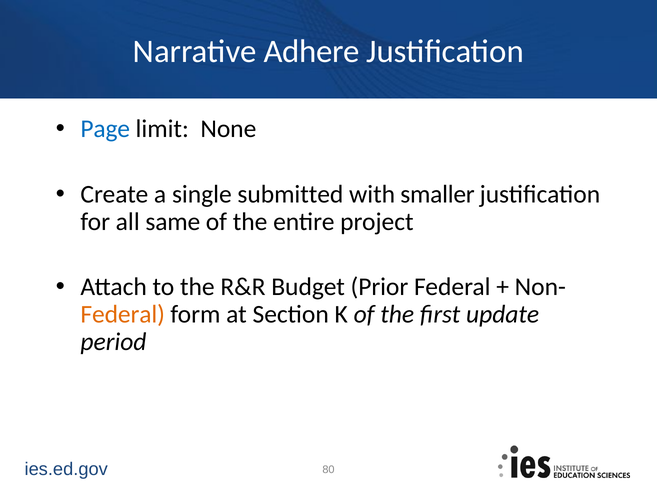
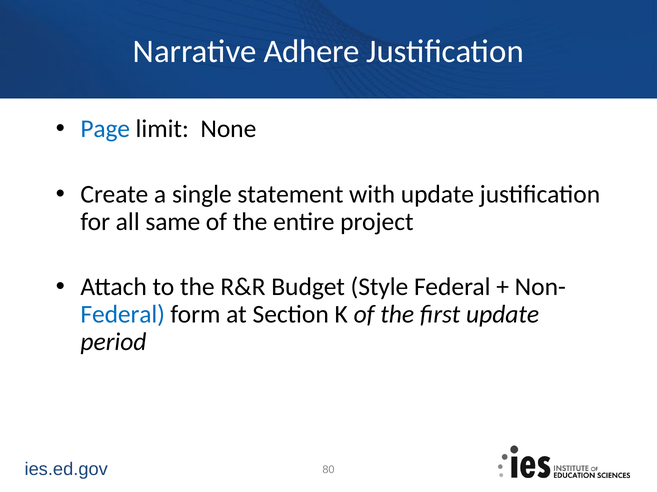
submitted: submitted -> statement (290, 194)
with smaller: smaller -> update (437, 194)
Prior: Prior -> Style (379, 287)
Federal colour: orange -> blue (123, 315)
